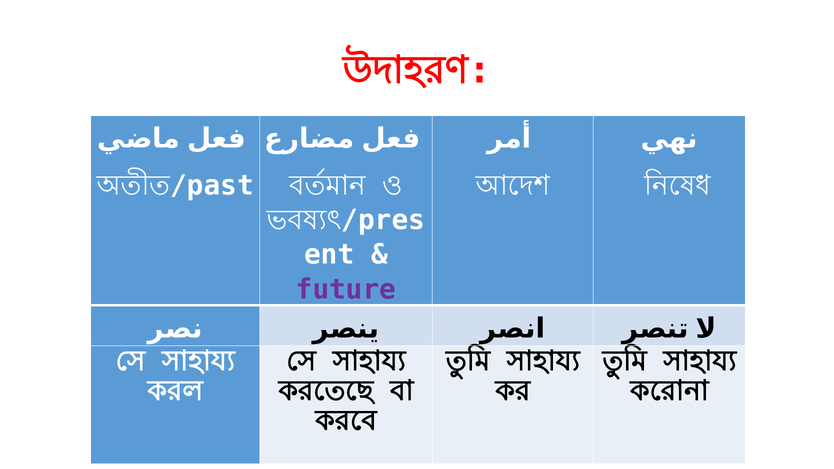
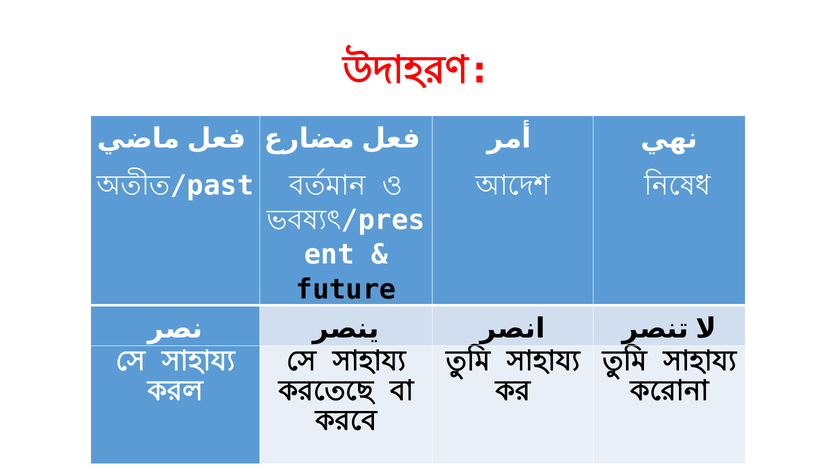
future colour: purple -> black (346, 290)
